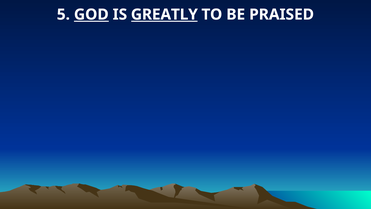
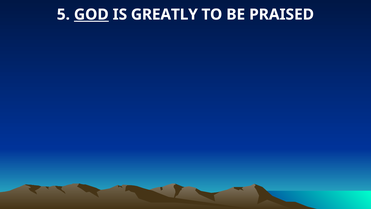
GREATLY underline: present -> none (164, 14)
